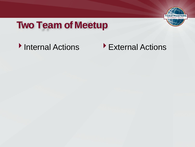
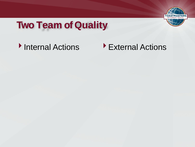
Meetup: Meetup -> Quality (91, 25)
